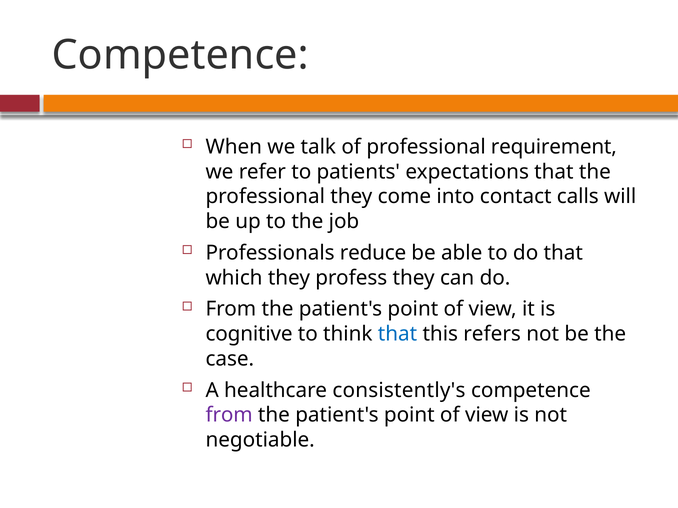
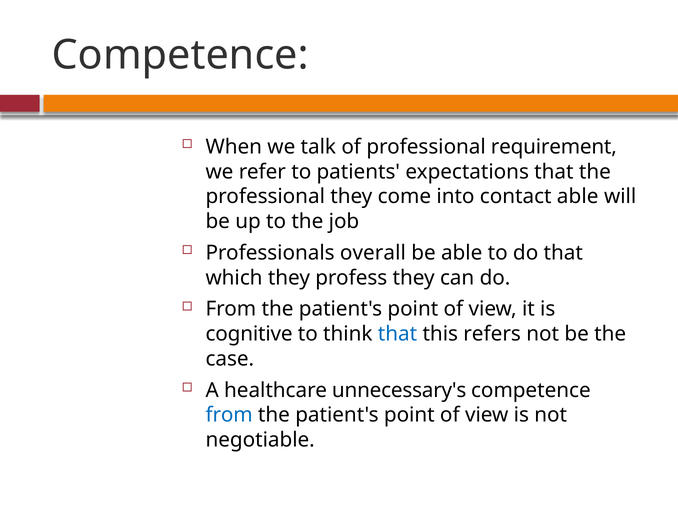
contact calls: calls -> able (578, 197)
reduce: reduce -> overall (373, 253)
consistently's: consistently's -> unnecessary's (399, 391)
from colour: purple -> blue (229, 415)
